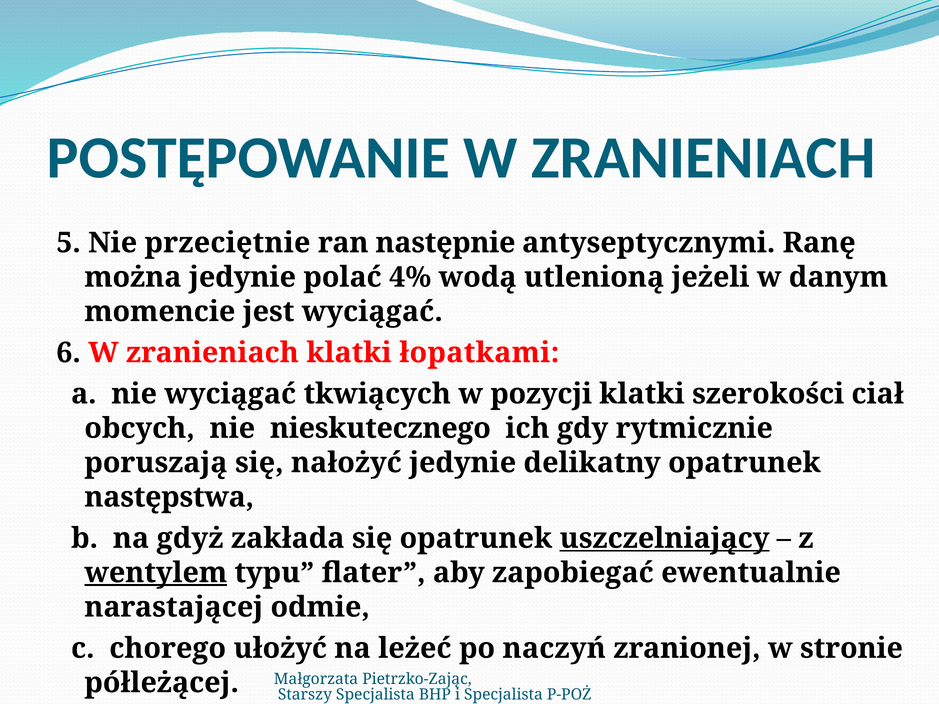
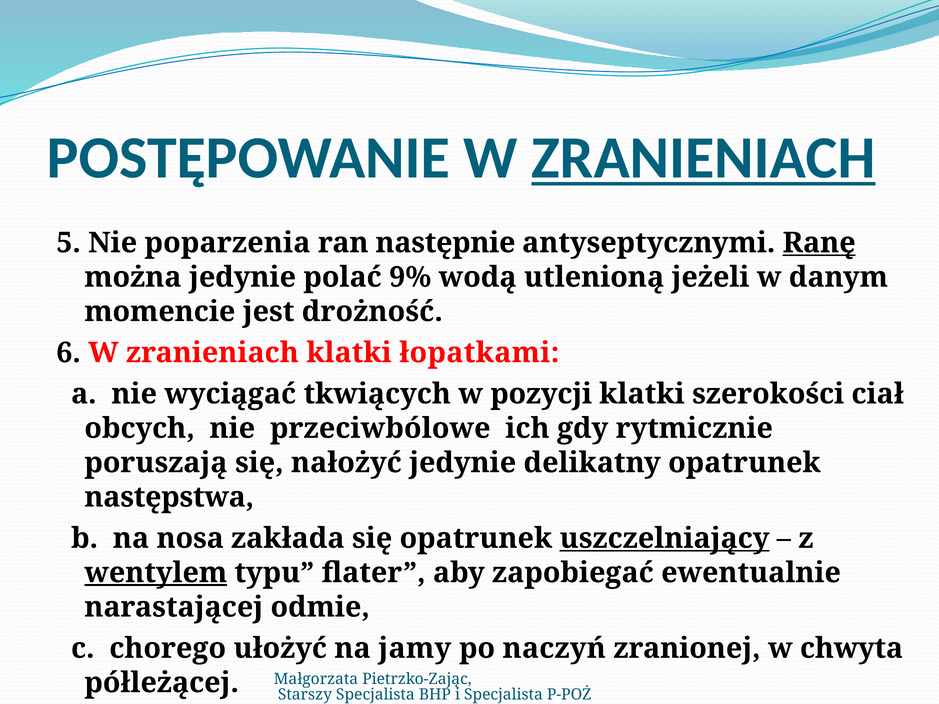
ZRANIENIACH underline: none -> present (703, 158)
przeciętnie: przeciętnie -> poparzenia (227, 243)
Ranę underline: none -> present (819, 243)
4%: 4% -> 9% (410, 277)
jest wyciągać: wyciągać -> drożność (372, 312)
nieskutecznego: nieskutecznego -> przeciwbólowe (380, 428)
gdyż: gdyż -> nosa (190, 539)
leżeć: leżeć -> jamy (415, 649)
stronie: stronie -> chwyta (852, 649)
